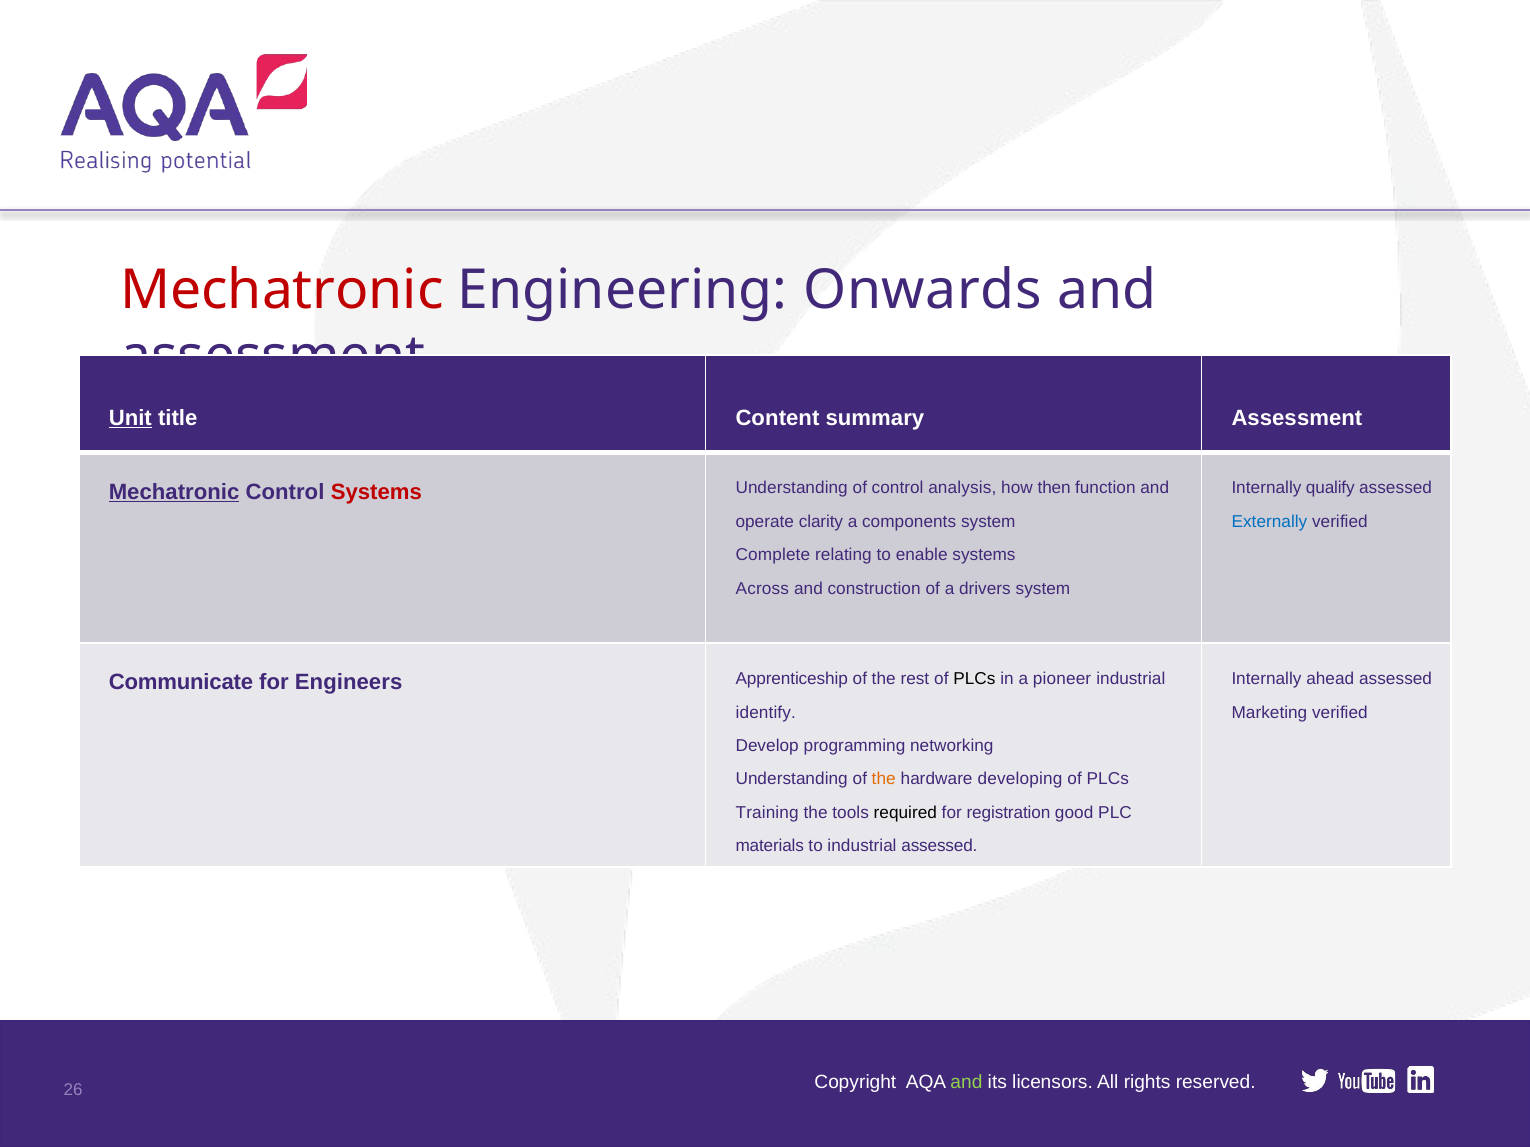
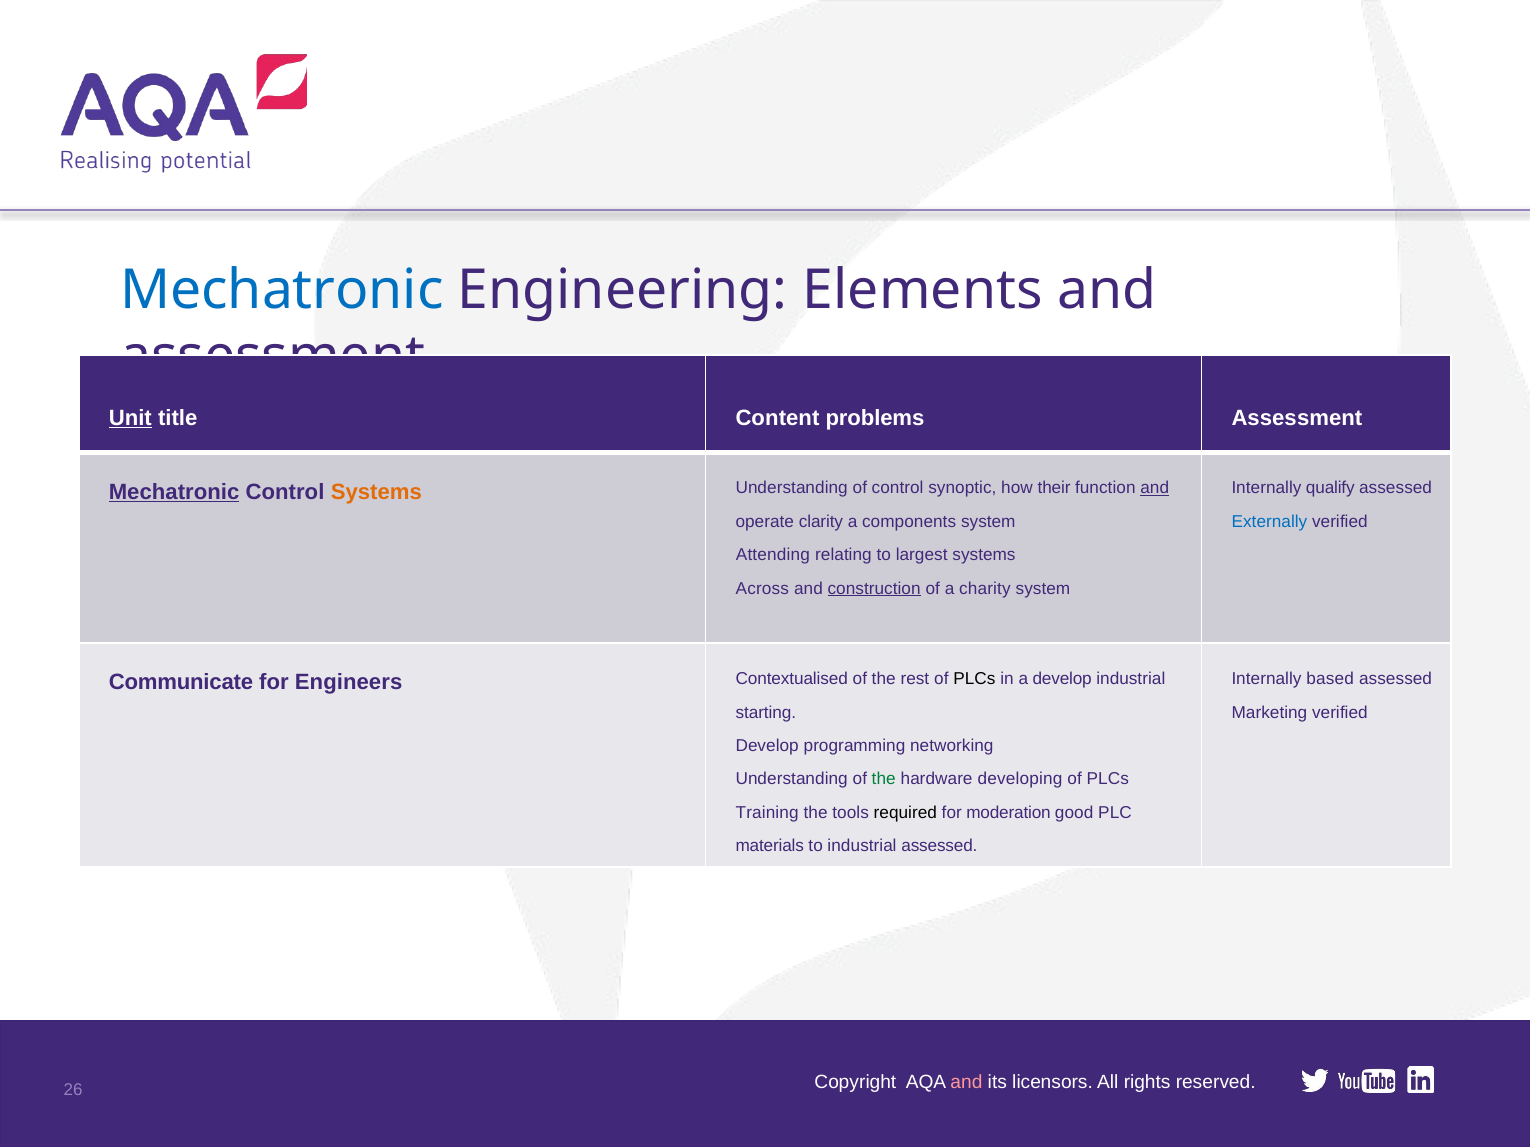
Mechatronic colour: red -> blue (282, 290)
Onwards: Onwards -> Elements (923, 290)
summary: summary -> problems (875, 418)
Systems colour: red -> orange (376, 492)
analysis: analysis -> synoptic (962, 489)
then: then -> their (1054, 489)
and underline: none -> present (1155, 489)
Complete: Complete -> Attending (773, 555)
enable: enable -> largest (922, 555)
construction underline: none -> present (874, 589)
drivers: drivers -> charity (985, 589)
ahead: ahead -> based (1330, 679)
Apprenticeship: Apprenticeship -> Contextualised (792, 679)
a pioneer: pioneer -> develop (1062, 679)
identify: identify -> starting (766, 713)
the colour: orange -> green (884, 780)
registration: registration -> moderation (1009, 813)
and colour: light green -> pink (966, 1083)
